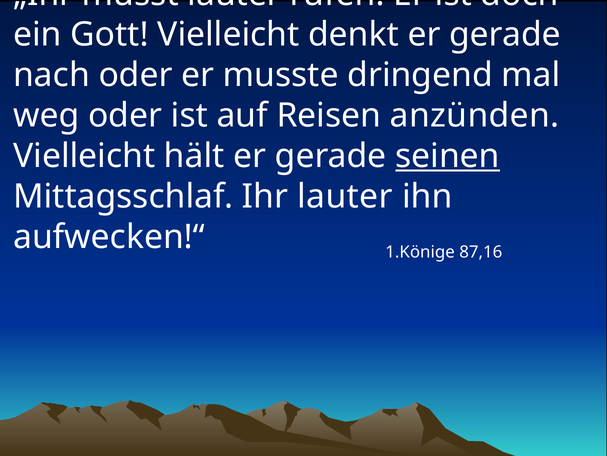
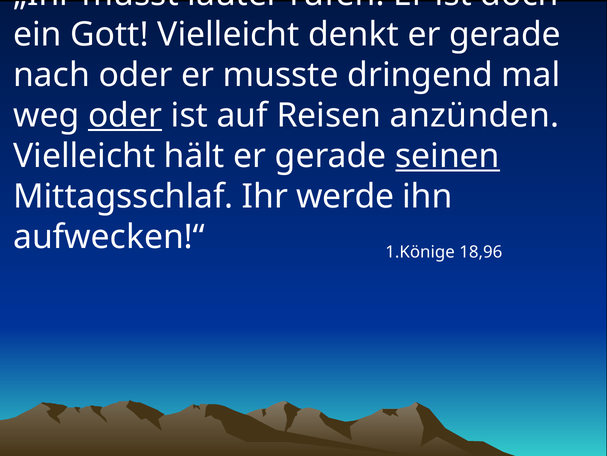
oder underline: none -> present (125, 115)
Ihr lauter: lauter -> werde (345, 196)
87,16: 87,16 -> 18,96 (481, 252)
